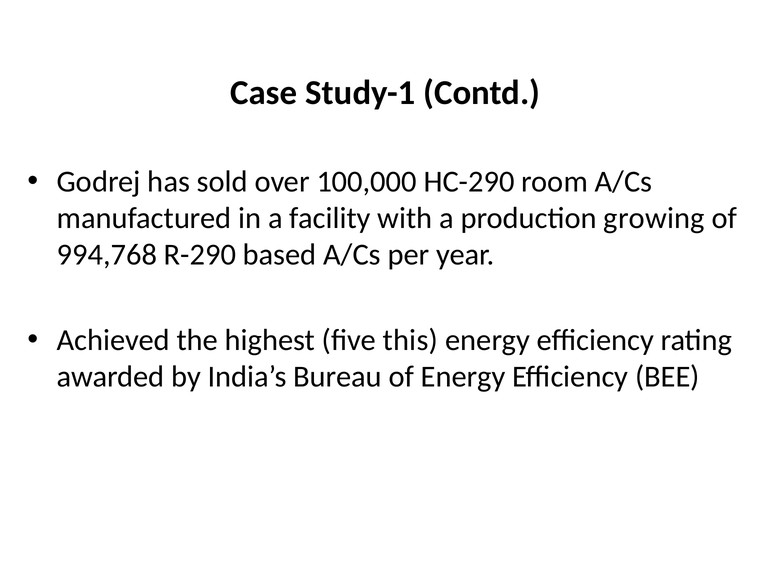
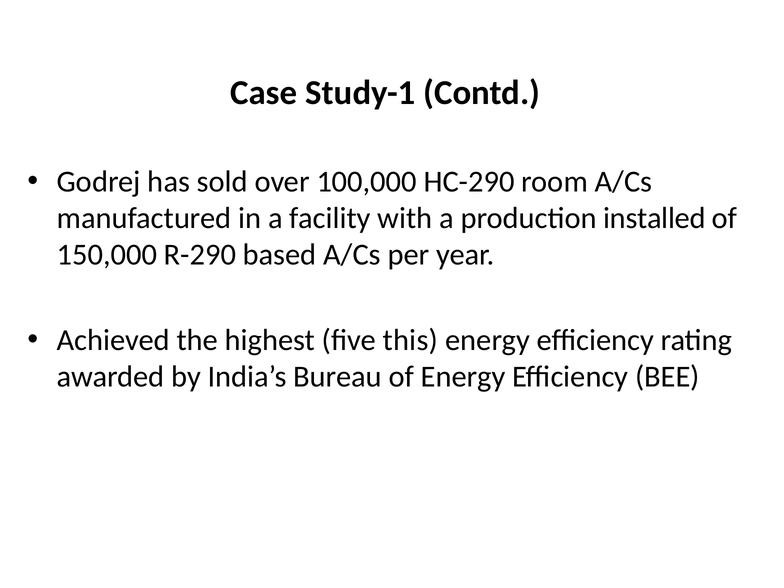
growing: growing -> installed (654, 218)
994,768: 994,768 -> 150,000 (107, 255)
